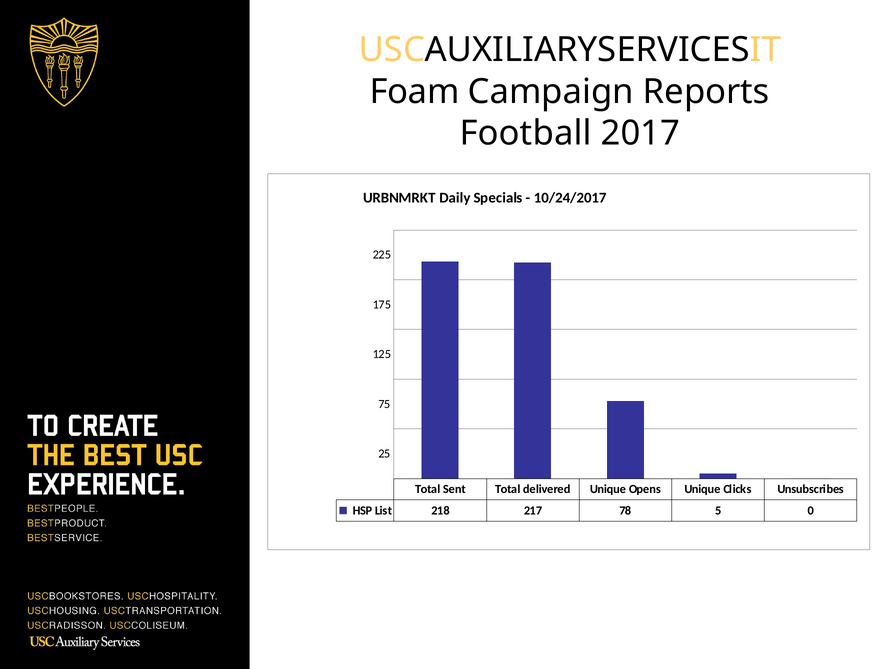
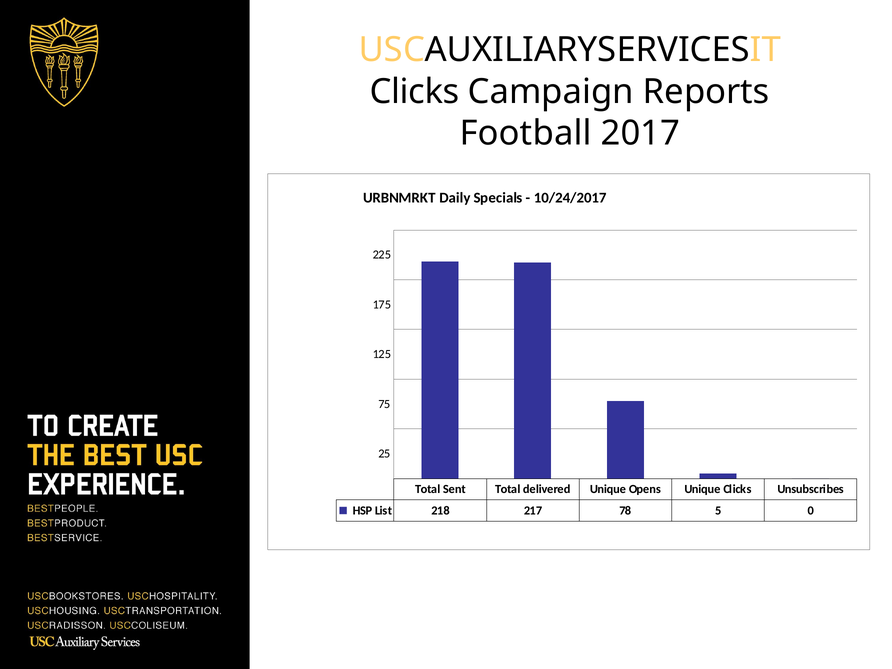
Foam: Foam -> Clicks (415, 92)
